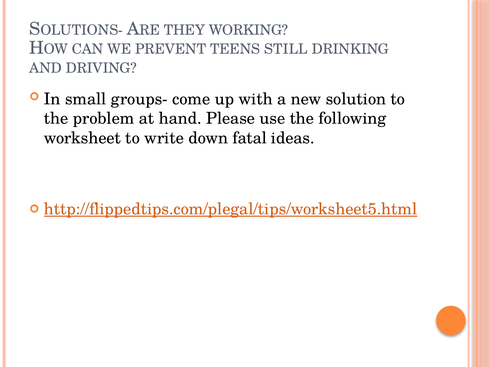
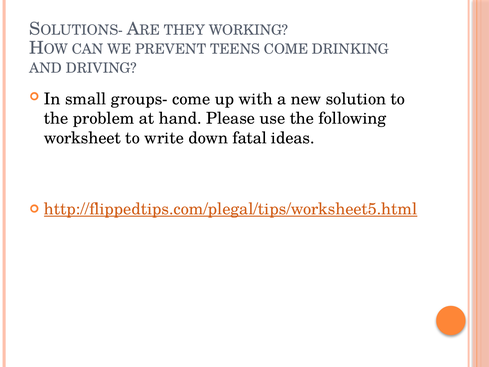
TEENS STILL: STILL -> COME (286, 49)
